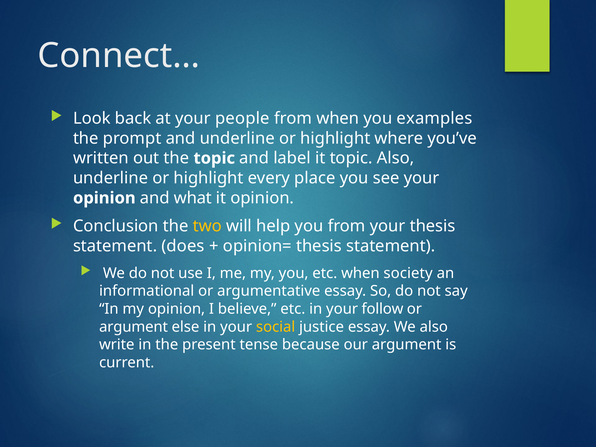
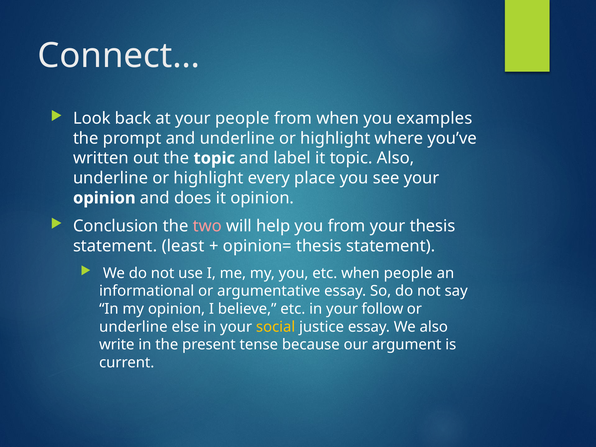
what: what -> does (193, 198)
two colour: yellow -> pink (207, 226)
does: does -> least (183, 246)
when society: society -> people (408, 273)
argument: argument -> underline (133, 327)
